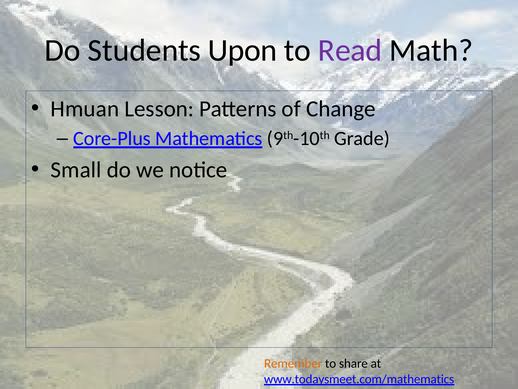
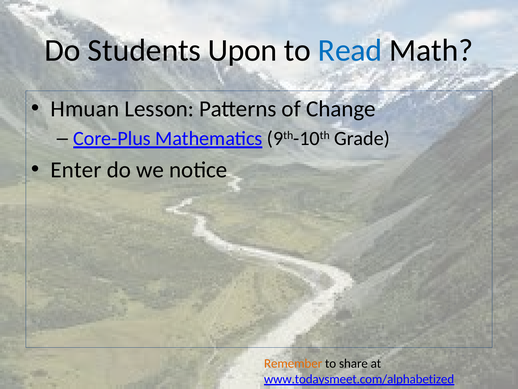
Read colour: purple -> blue (350, 50)
Small: Small -> Enter (76, 170)
www.todaysmeet.com/mathematics: www.todaysmeet.com/mathematics -> www.todaysmeet.com/alphabetized (359, 379)
